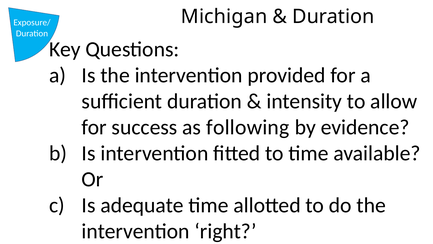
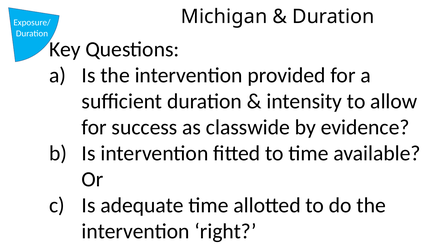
following: following -> classwide (248, 127)
